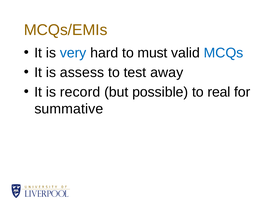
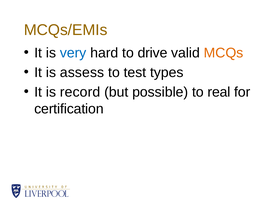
must: must -> drive (153, 53)
MCQs colour: blue -> orange (224, 53)
away: away -> types (167, 72)
summative: summative -> certification (69, 109)
